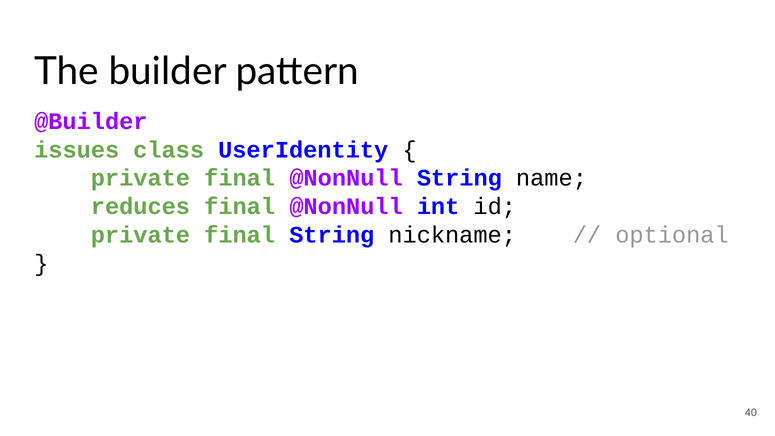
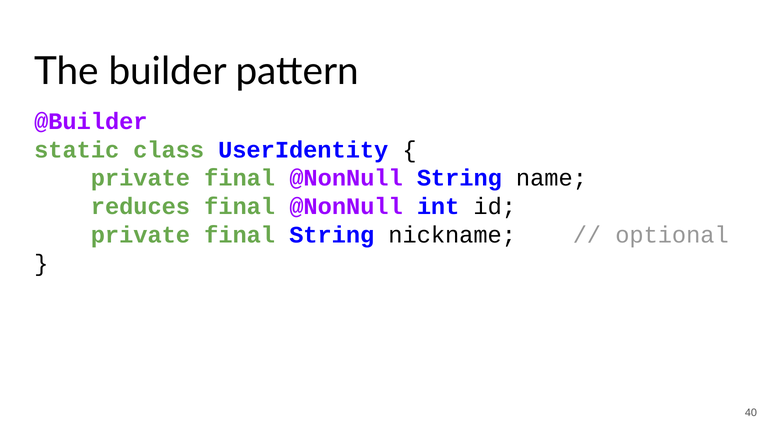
issues: issues -> static (77, 150)
